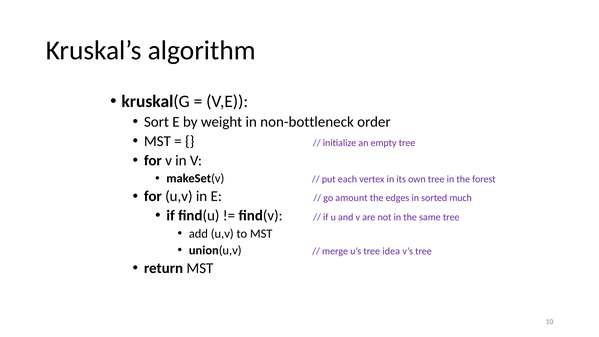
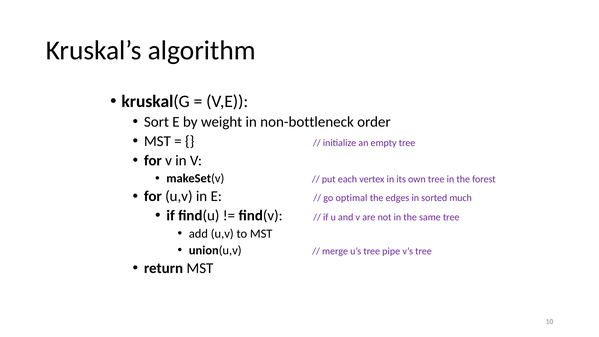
amount: amount -> optimal (351, 198)
idea: idea -> pipe (391, 251)
